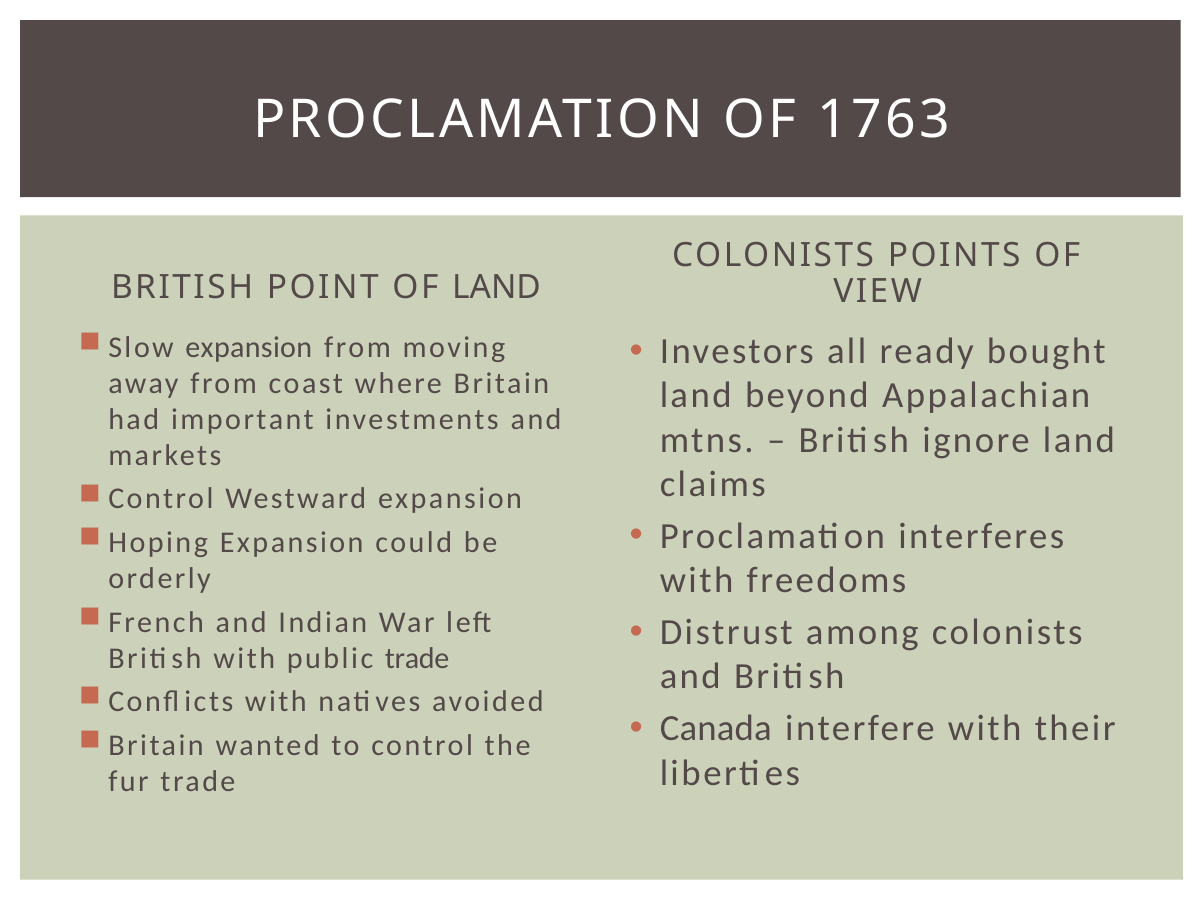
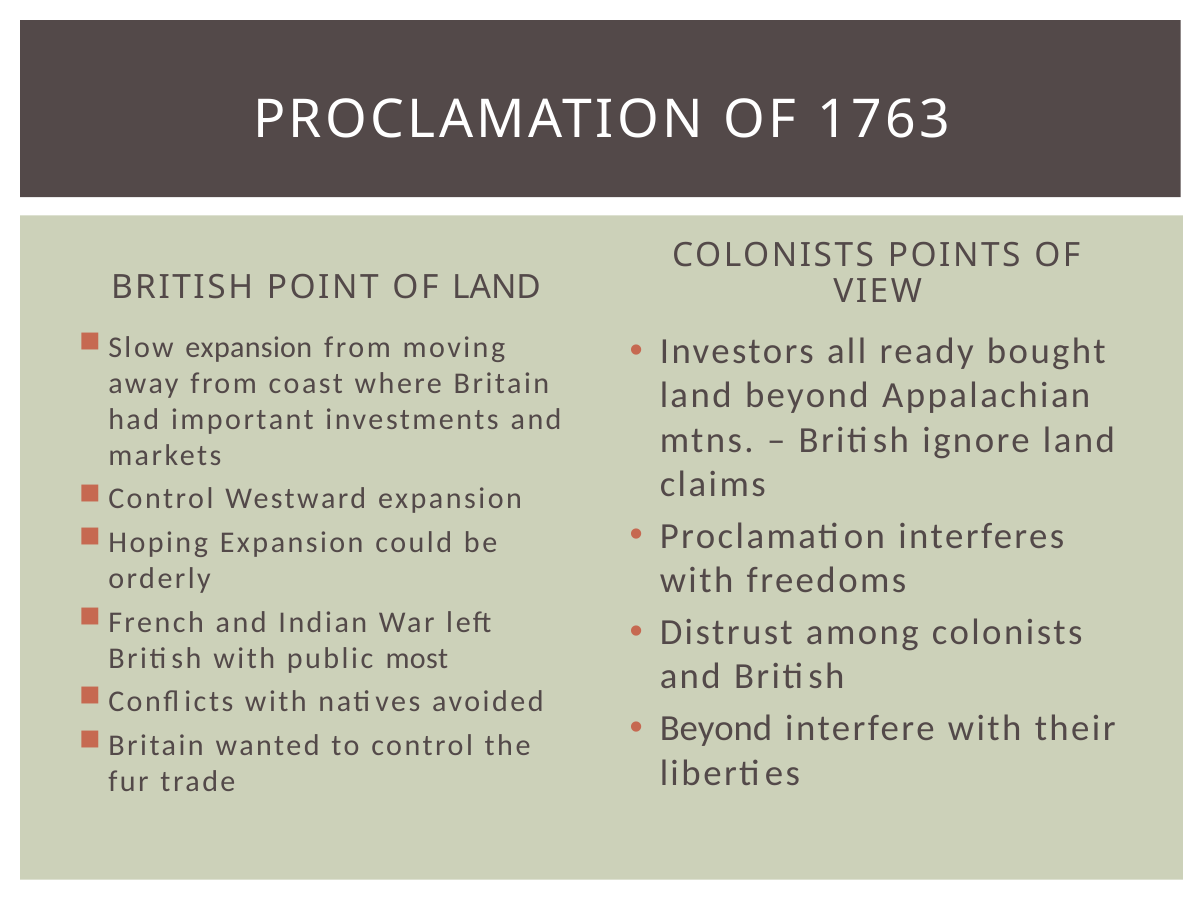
public trade: trade -> most (417, 658)
Canada: Canada -> Beyond (716, 729)
